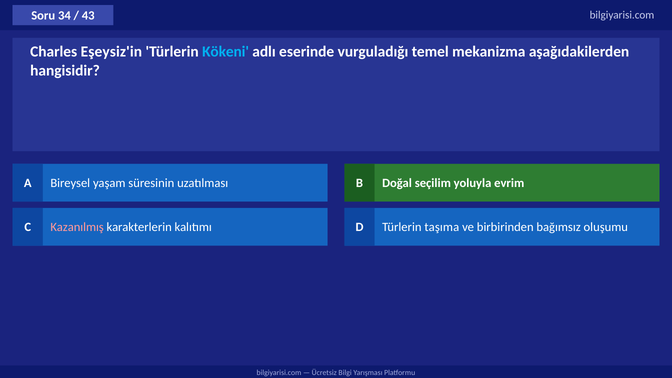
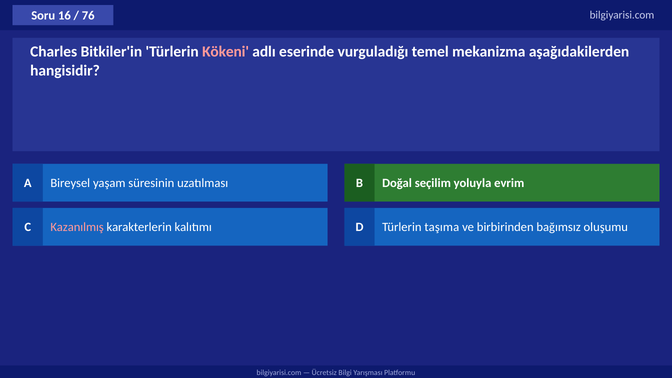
34: 34 -> 16 (64, 15)
43: 43 -> 76 (88, 15)
Eşeysiz'in: Eşeysiz'in -> Bitkiler'in (111, 52)
Kökeni colour: light blue -> pink (226, 52)
